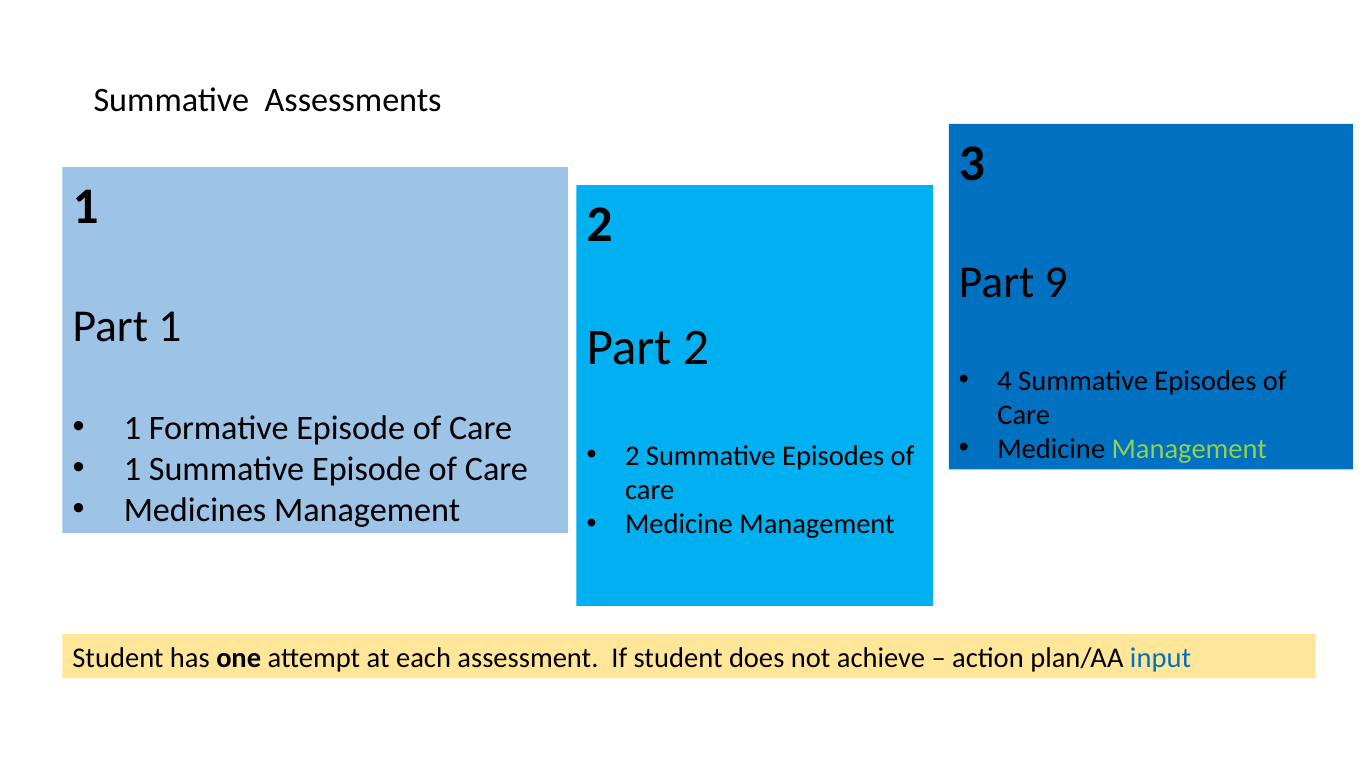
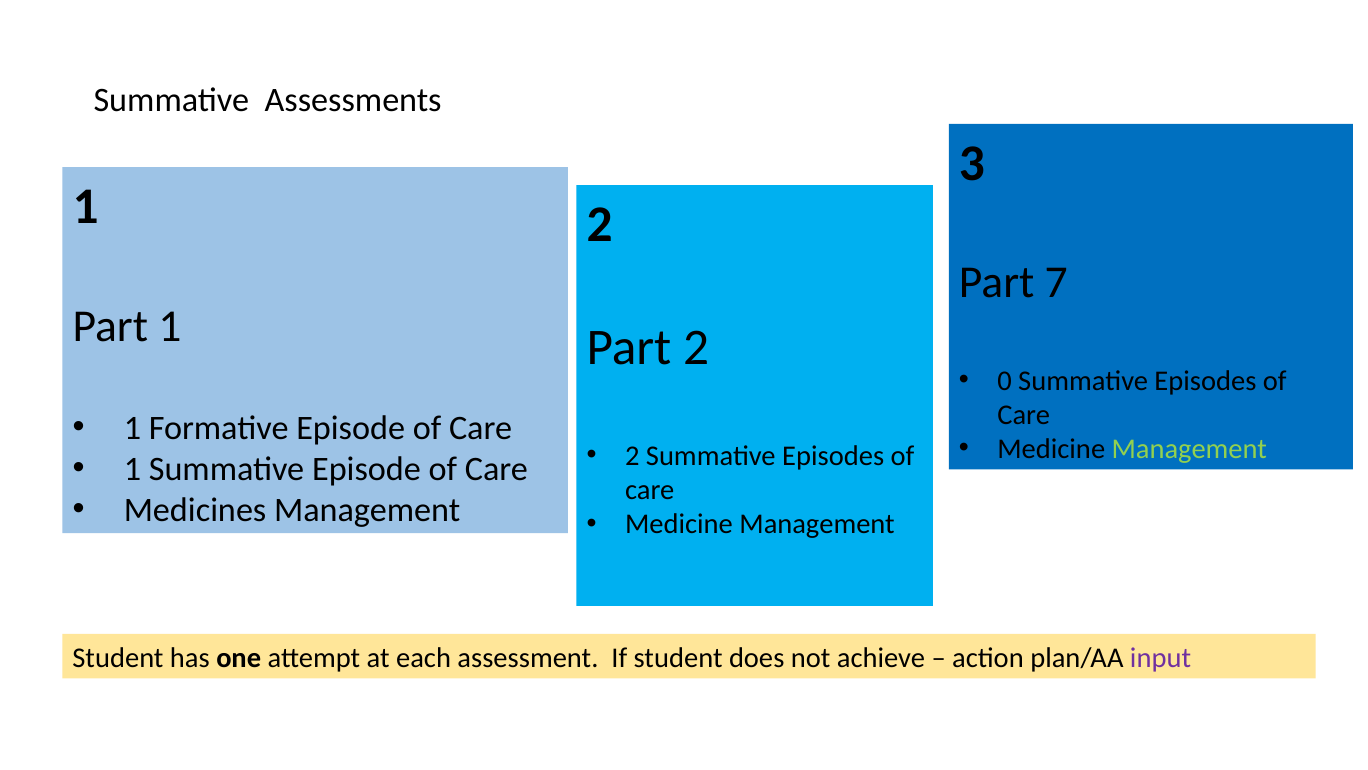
9: 9 -> 7 (1056, 282)
4: 4 -> 0 (1005, 380)
input colour: blue -> purple (1161, 658)
